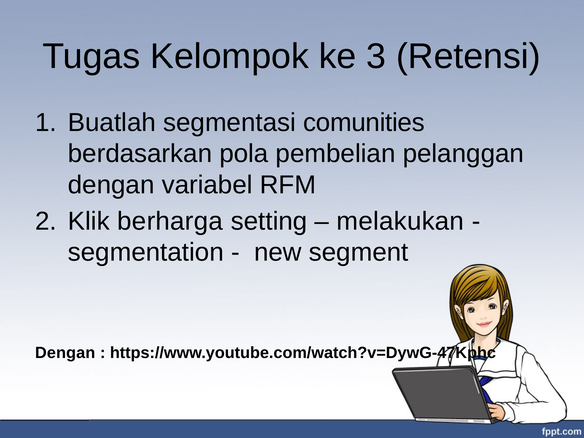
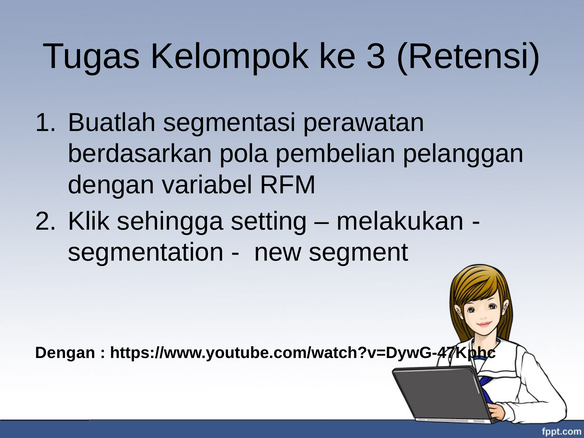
comunities: comunities -> perawatan (364, 123)
berharga: berharga -> sehingga (170, 221)
